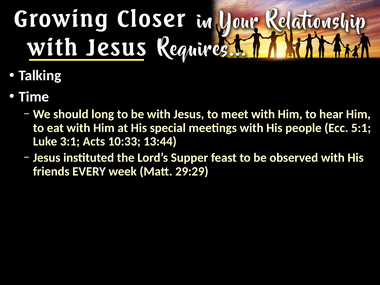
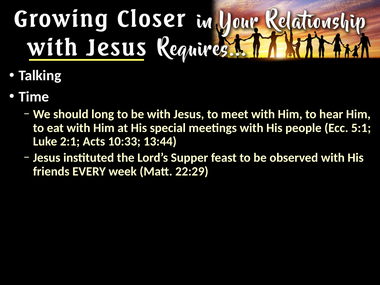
3:1: 3:1 -> 2:1 (70, 142)
29:29: 29:29 -> 22:29 (192, 171)
